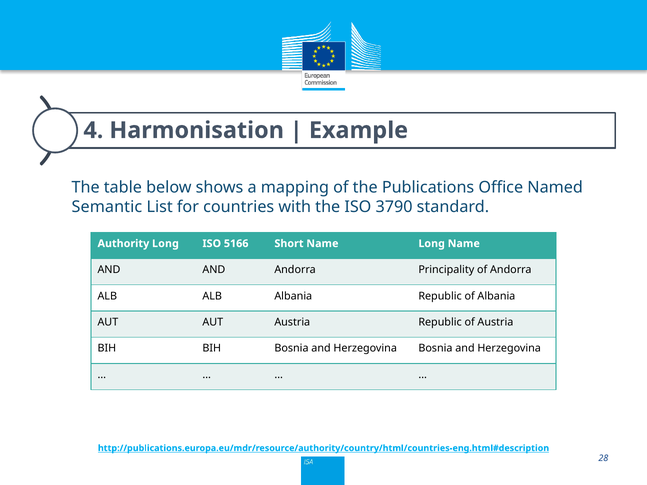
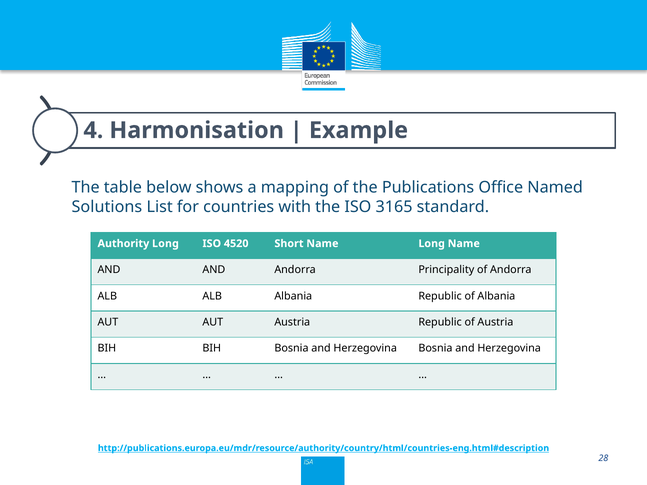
Semantic: Semantic -> Solutions (107, 207)
3790: 3790 -> 3165 (394, 207)
5166: 5166 -> 4520 (236, 244)
